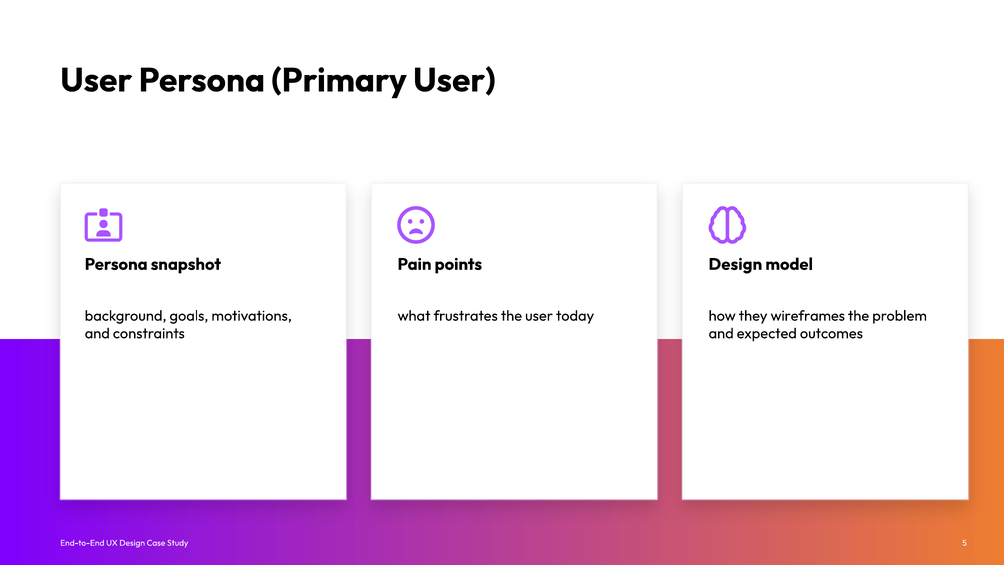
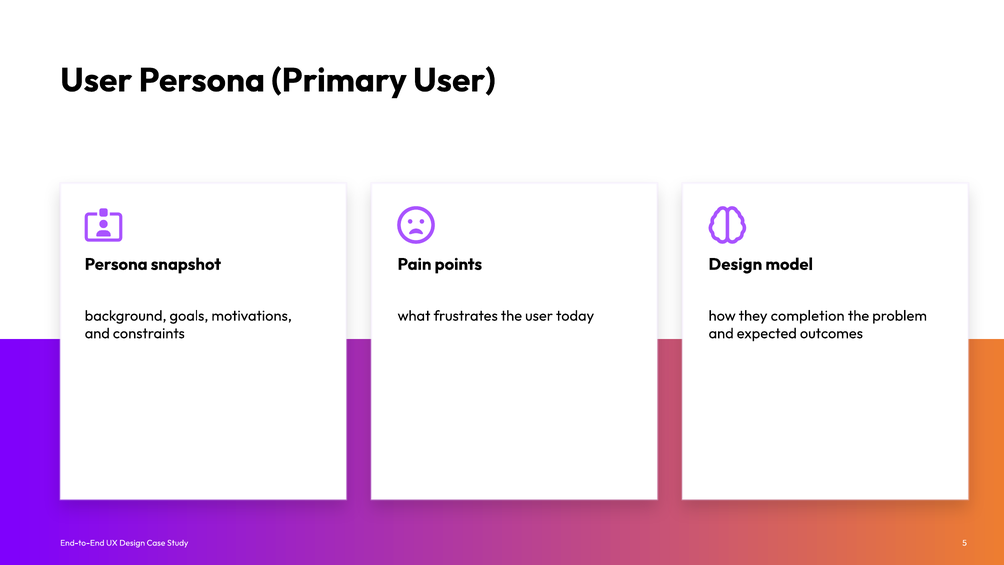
wireframes: wireframes -> completion (808, 316)
